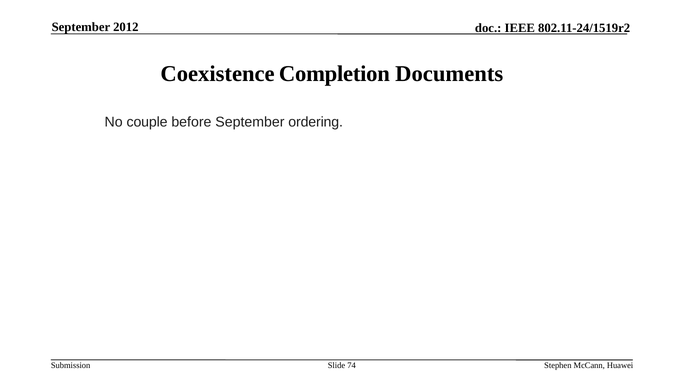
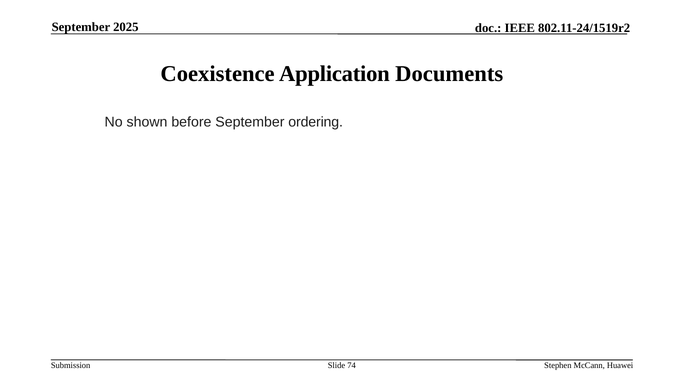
2012: 2012 -> 2025 (126, 27)
Completion: Completion -> Application (334, 74)
couple: couple -> shown (147, 122)
